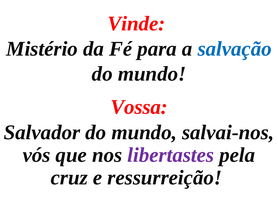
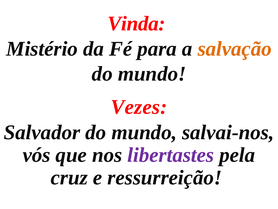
Vinde: Vinde -> Vinda (136, 24)
salvação colour: blue -> orange (235, 49)
Vossa: Vossa -> Vezes (139, 107)
